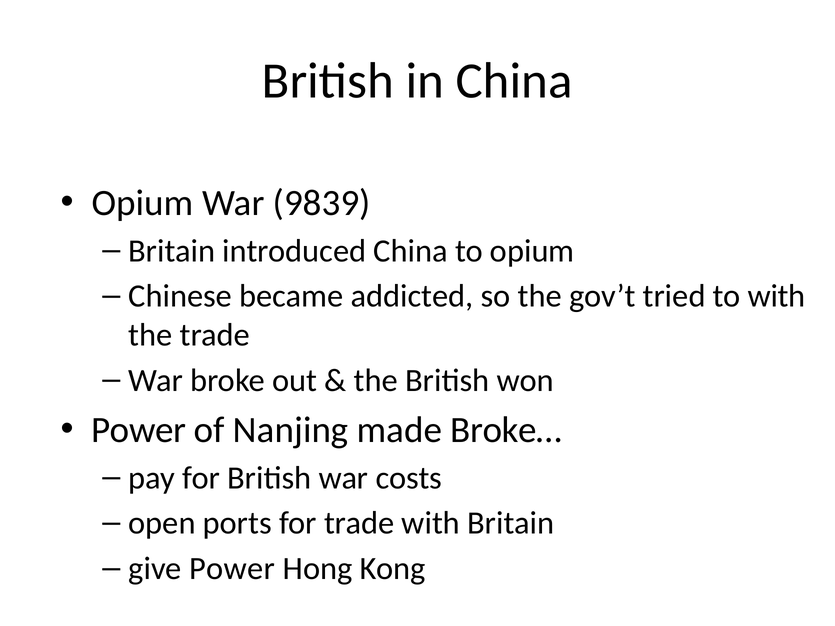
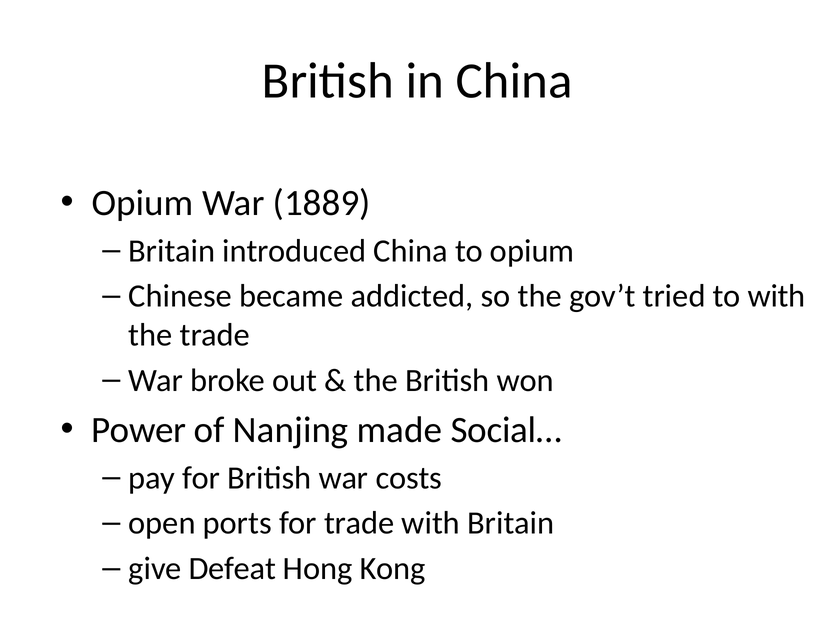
9839: 9839 -> 1889 (322, 203)
Broke…: Broke… -> Social… (506, 430)
give Power: Power -> Defeat (232, 569)
